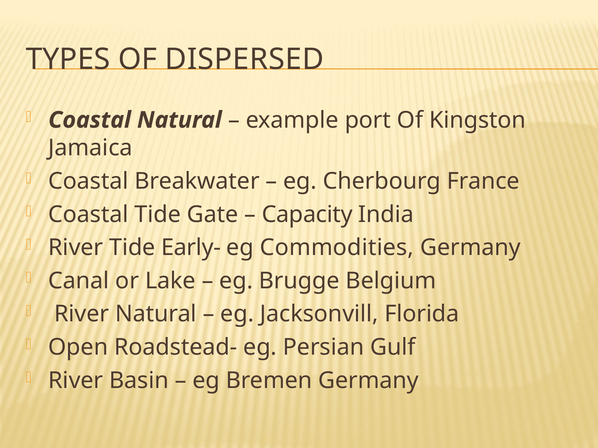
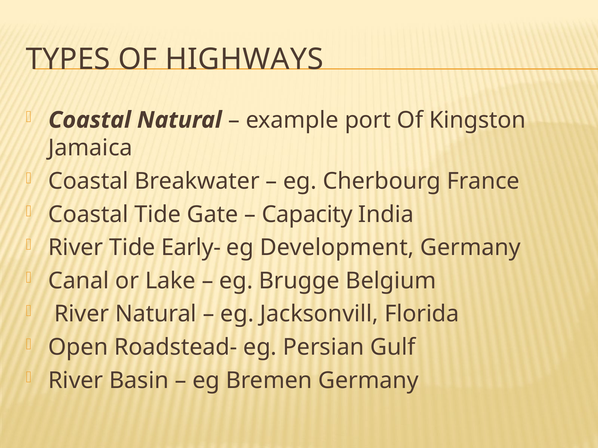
DISPERSED: DISPERSED -> HIGHWAYS (244, 59)
Commodities: Commodities -> Development (337, 248)
